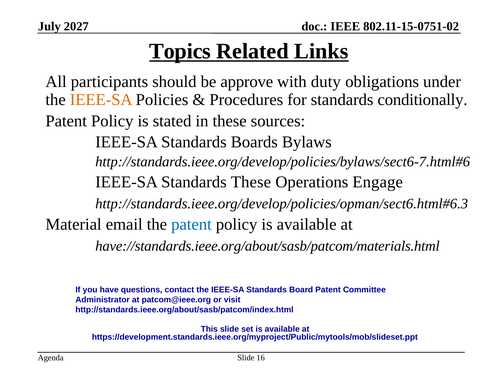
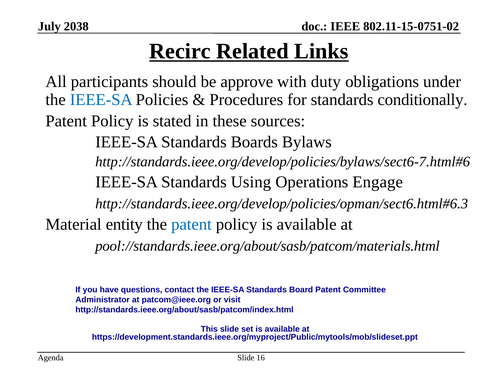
2027: 2027 -> 2038 (76, 27)
Topics: Topics -> Recirc (180, 51)
IEEE-SA colour: orange -> blue (101, 100)
Standards These: These -> Using (251, 182)
email: email -> entity (124, 225)
have://standards.ieee.org/about/sasb/patcom/materials.html: have://standards.ieee.org/about/sasb/patcom/materials.html -> pool://standards.ieee.org/about/sasb/patcom/materials.html (267, 247)
